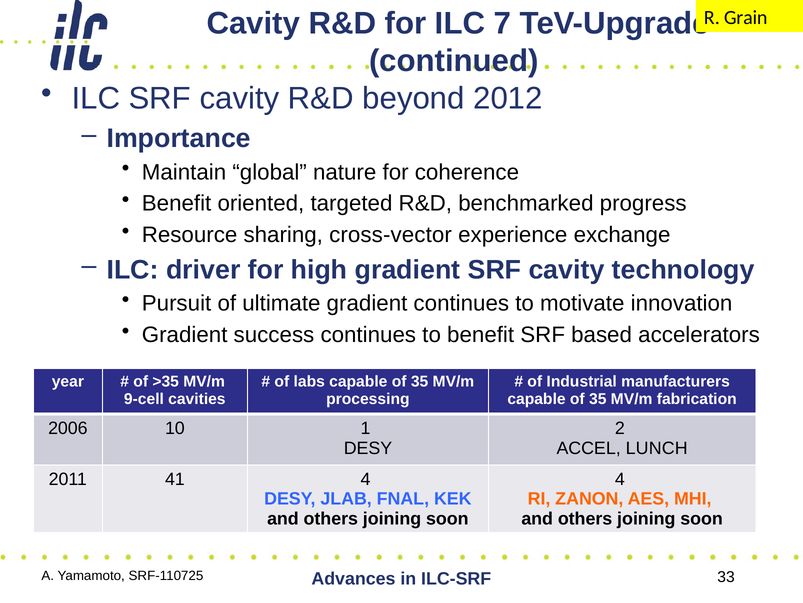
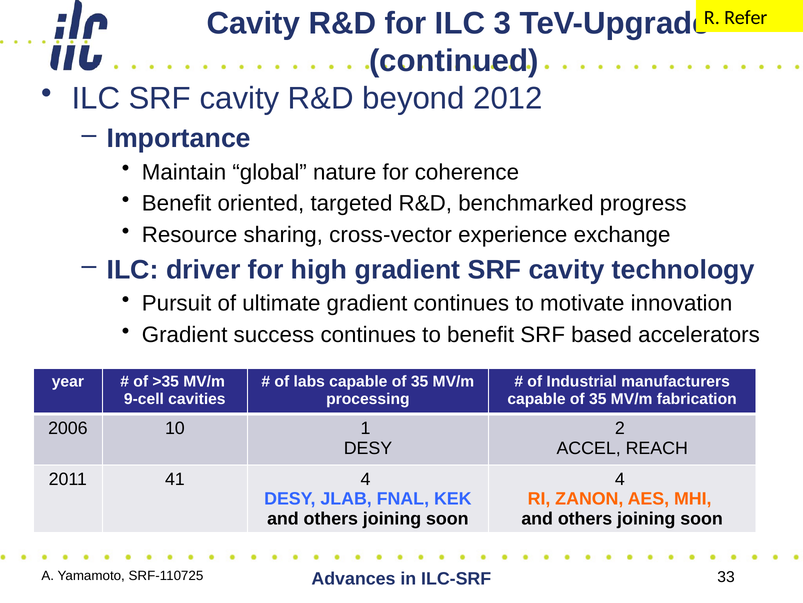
7: 7 -> 3 (502, 24)
Grain: Grain -> Refer (746, 17)
LUNCH: LUNCH -> REACH (657, 448)
